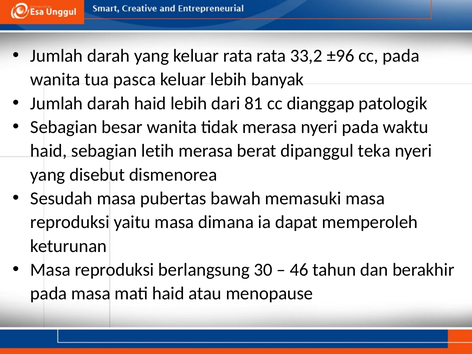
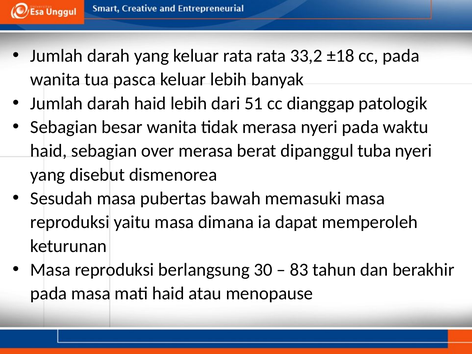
±96: ±96 -> ±18 (341, 56)
81: 81 -> 51 (254, 103)
letih: letih -> over (158, 151)
teka: teka -> tuba (374, 151)
46: 46 -> 83 (299, 270)
